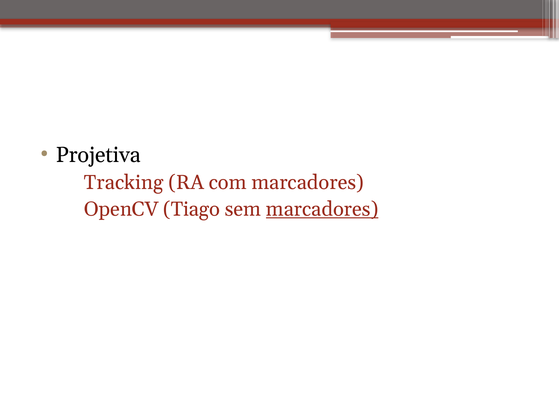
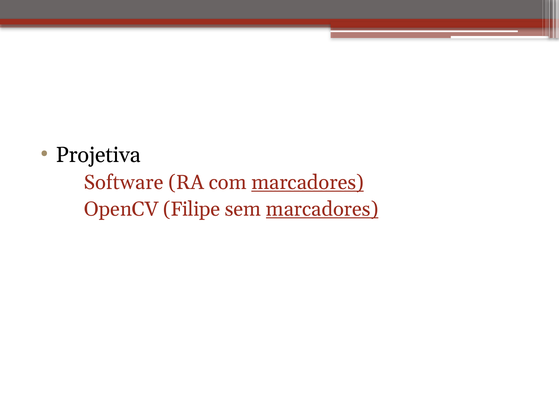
Tracking: Tracking -> Software (124, 182)
marcadores underline: none -> present (308, 182)
Tiago: Tiago -> Filipe (192, 209)
